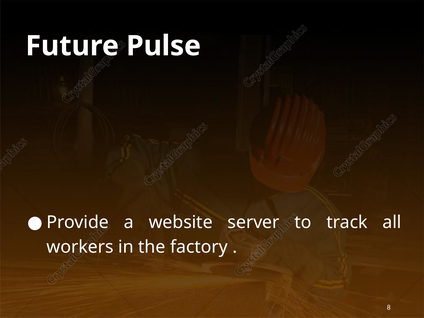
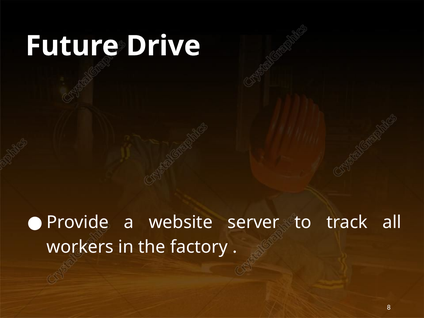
Pulse: Pulse -> Drive (163, 46)
